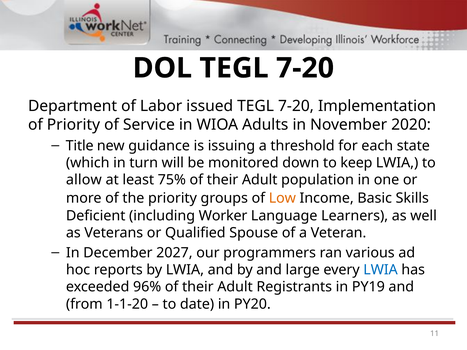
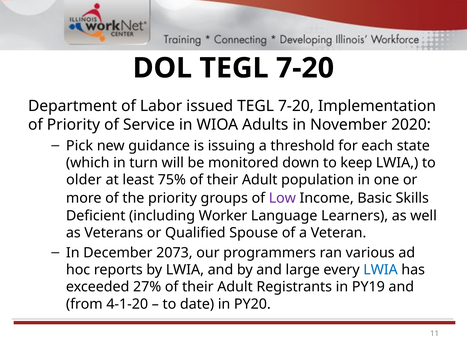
Title: Title -> Pick (80, 146)
allow: allow -> older (84, 180)
Low colour: orange -> purple (282, 198)
2027: 2027 -> 2073 (174, 253)
96%: 96% -> 27% (147, 287)
1-1-20: 1-1-20 -> 4-1-20 (127, 304)
